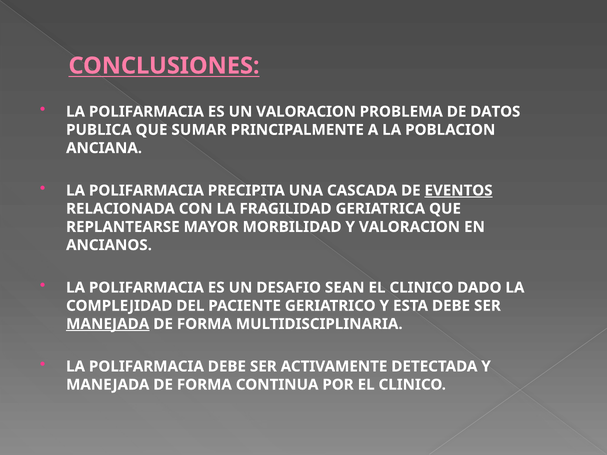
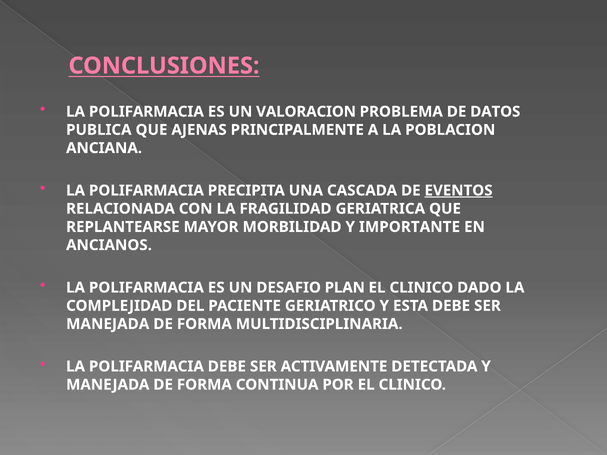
SUMAR: SUMAR -> AJENAS (199, 130)
Y VALORACION: VALORACION -> IMPORTANTE (409, 227)
SEAN: SEAN -> PLAN (345, 288)
MANEJADA underline: present -> none (108, 324)
